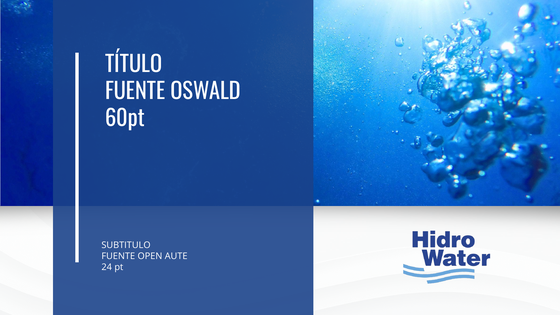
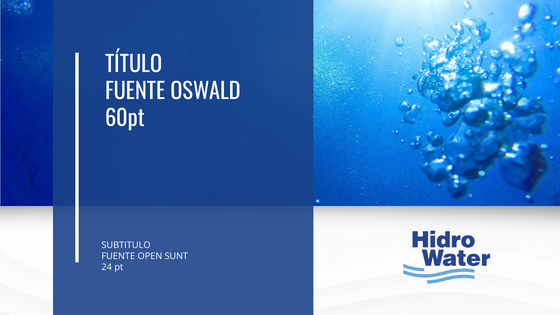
AUTE: AUTE -> SUNT (176, 256)
